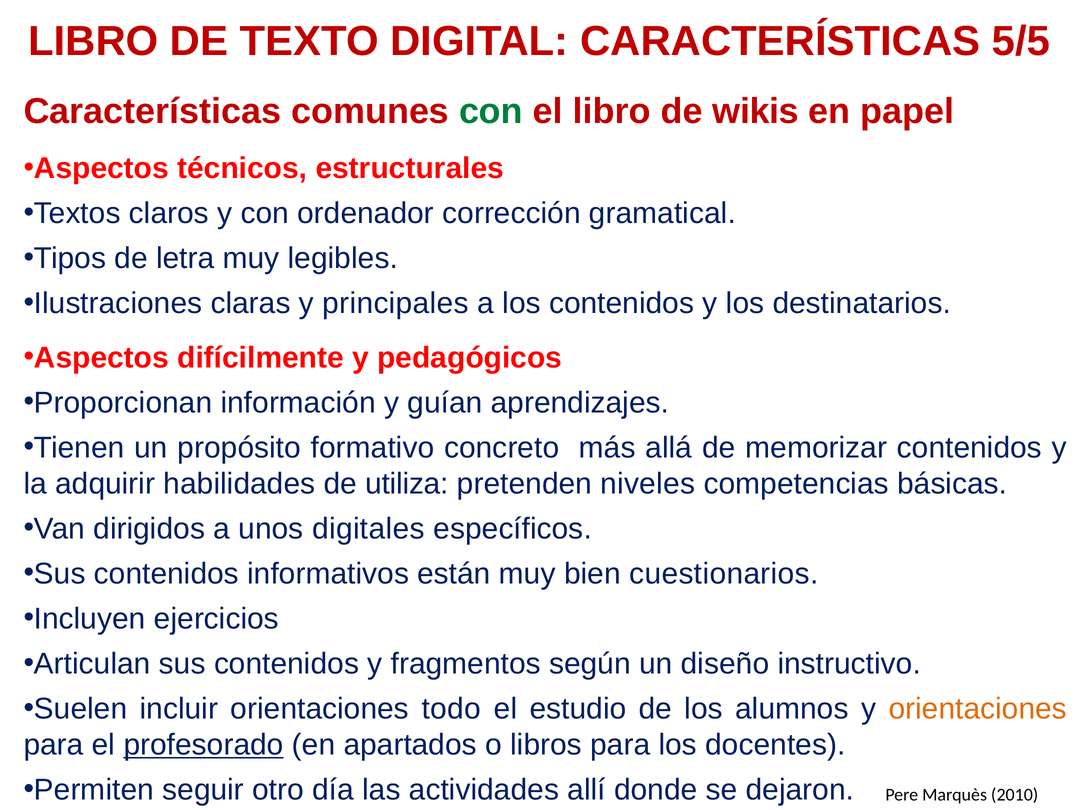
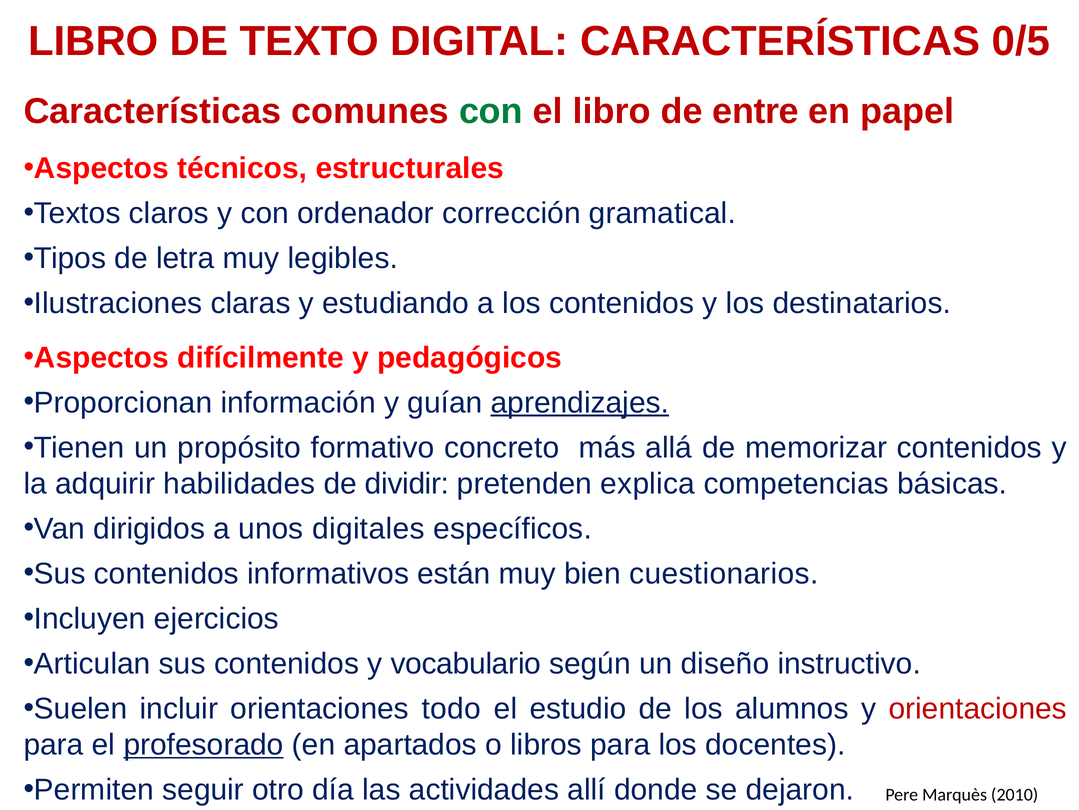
5/5: 5/5 -> 0/5 (1021, 41)
wikis: wikis -> entre (756, 111)
principales: principales -> estudiando (396, 303)
aprendizajes underline: none -> present (580, 402)
utiliza: utiliza -> dividir (407, 483)
niveles: niveles -> explica (648, 483)
fragmentos: fragmentos -> vocabulario (466, 663)
orientaciones colour: orange -> red (978, 708)
